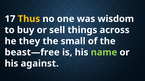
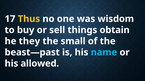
across: across -> obtain (115, 30)
beast—free: beast—free -> beast—past (32, 53)
name colour: light green -> light blue (104, 53)
against: against -> allowed (40, 64)
